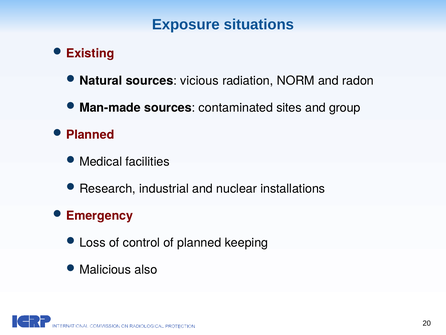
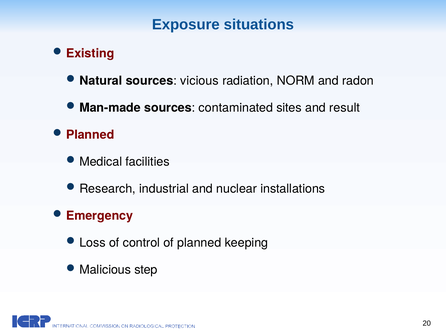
group: group -> result (345, 107)
also: also -> step (146, 269)
